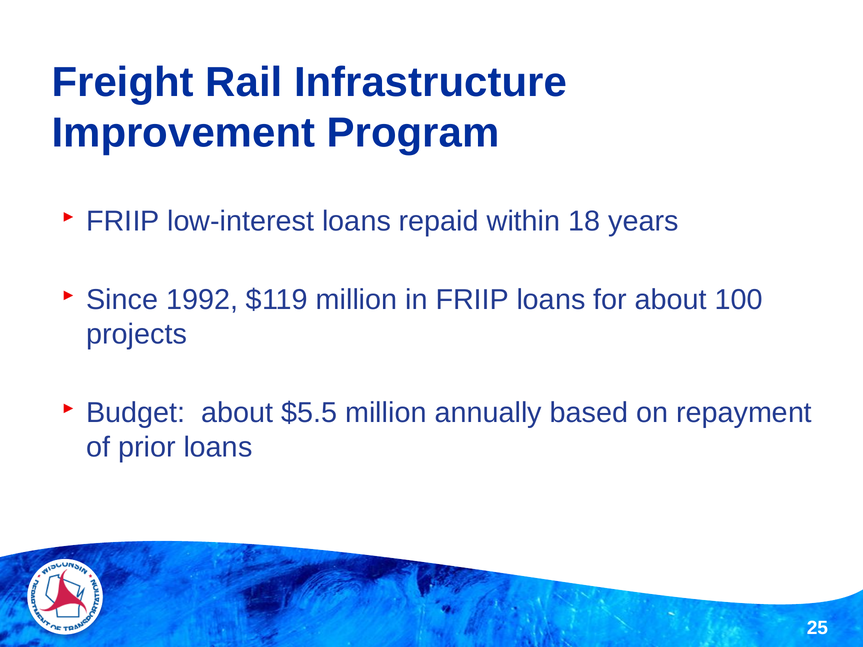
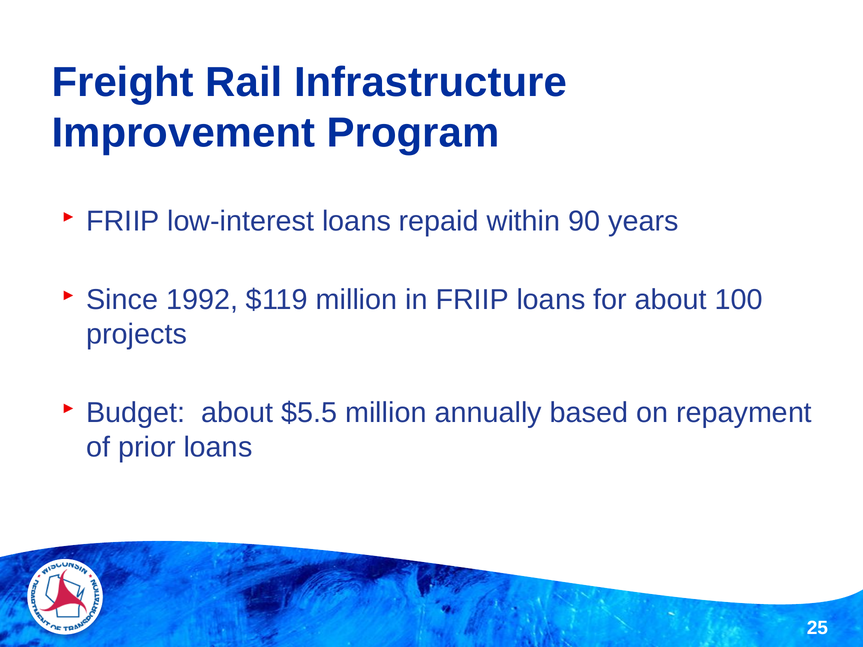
18: 18 -> 90 (584, 221)
